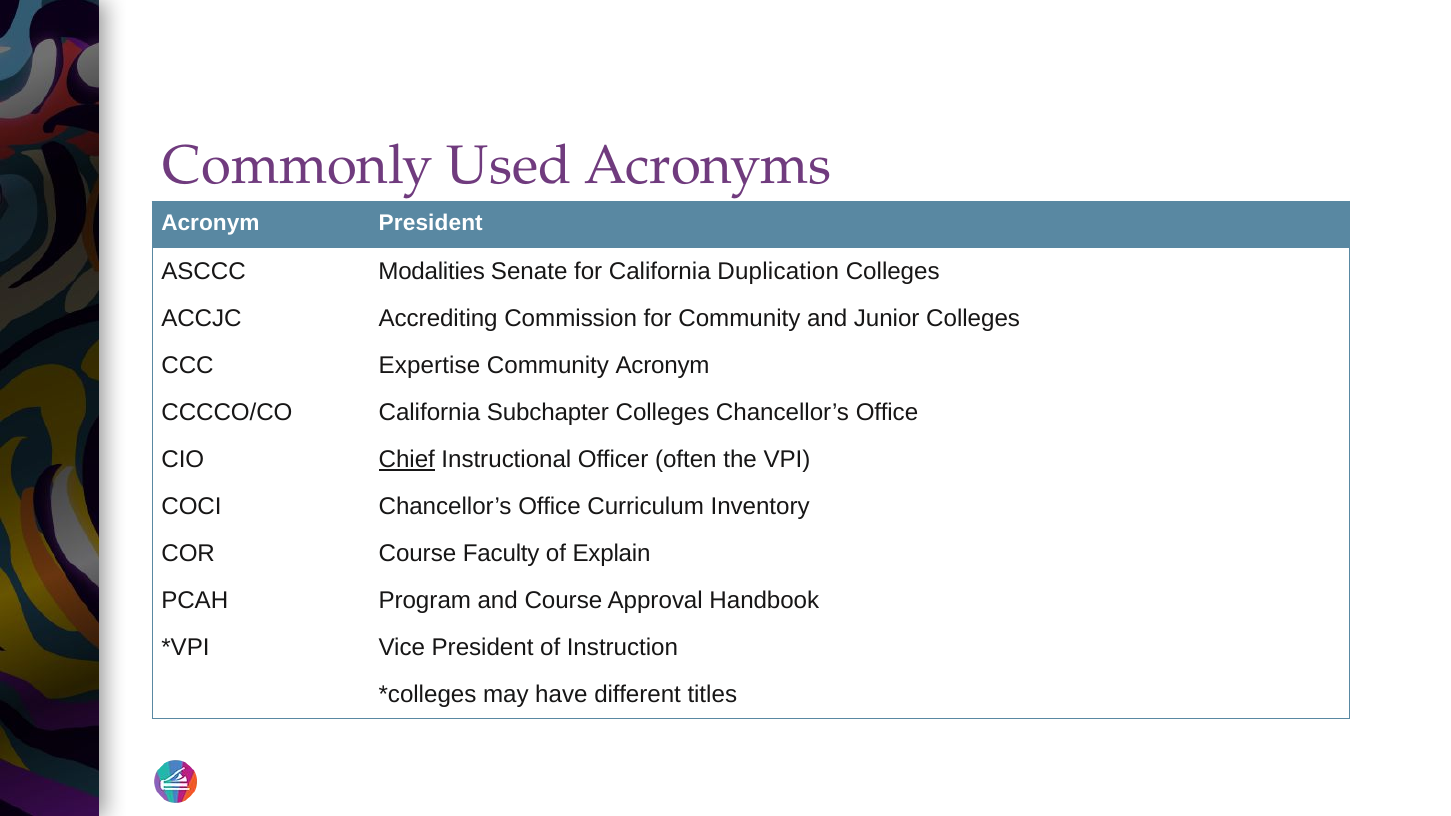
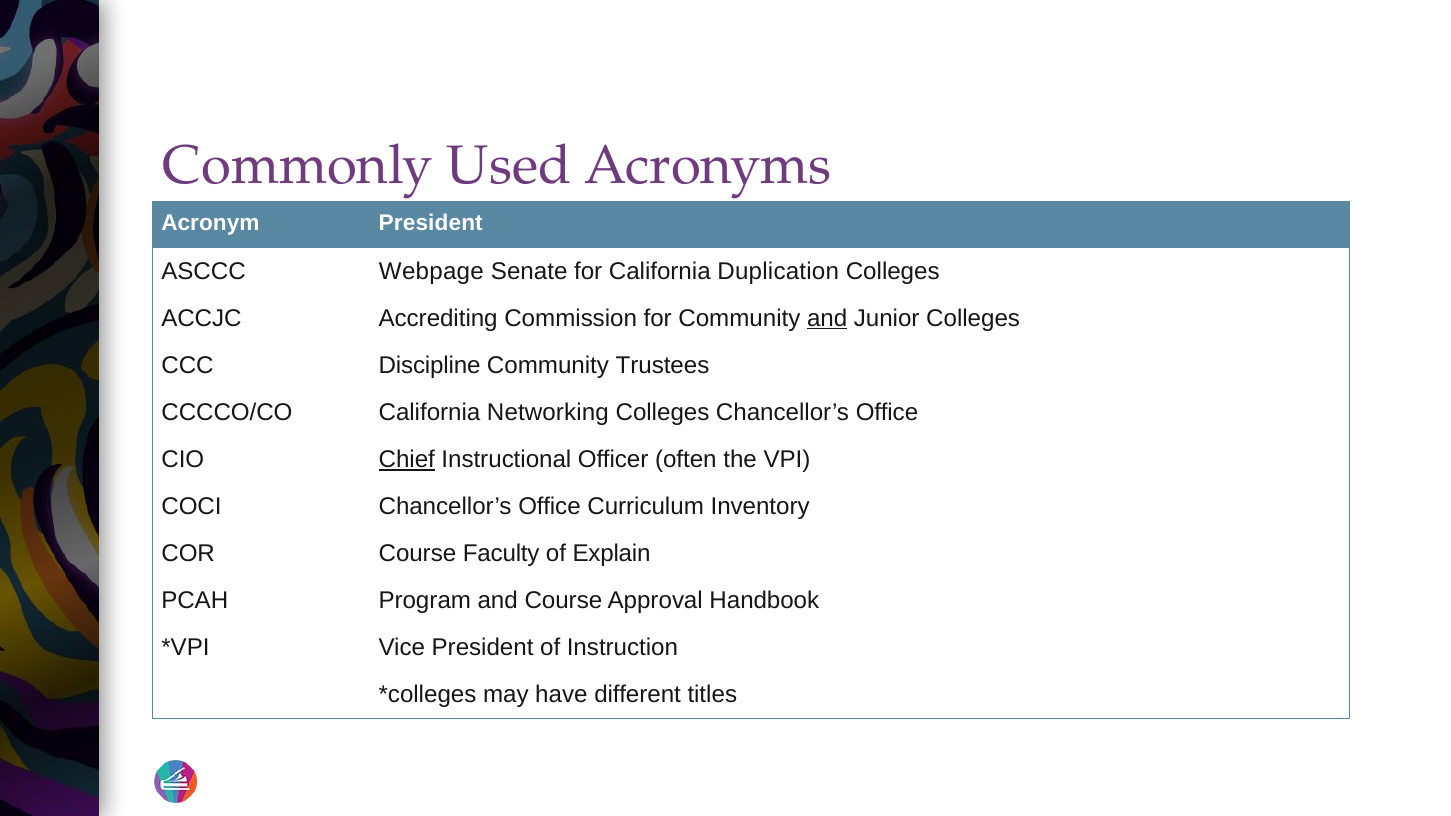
Modalities: Modalities -> Webpage (431, 271)
and underline: none -> present (827, 318)
Expertise: Expertise -> Discipline (430, 365)
Community Acronym: Acronym -> Trustees (662, 365)
Subchapter: Subchapter -> Networking (548, 412)
